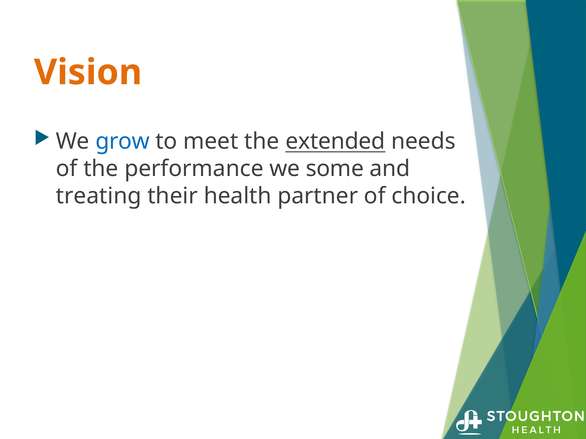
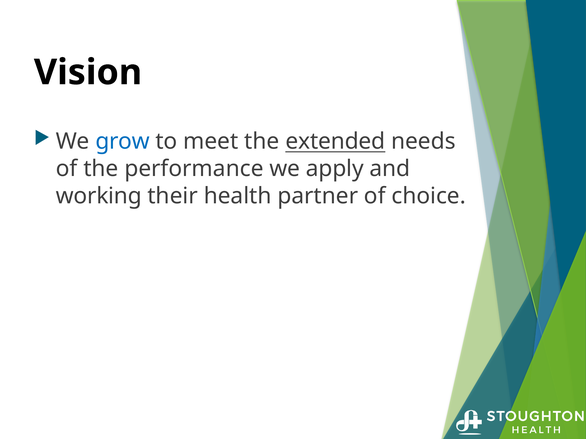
Vision colour: orange -> black (88, 73)
some: some -> apply (335, 169)
treating: treating -> working (99, 196)
